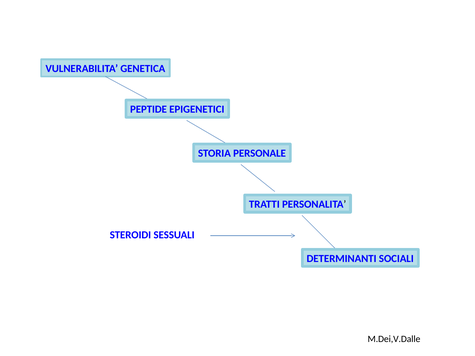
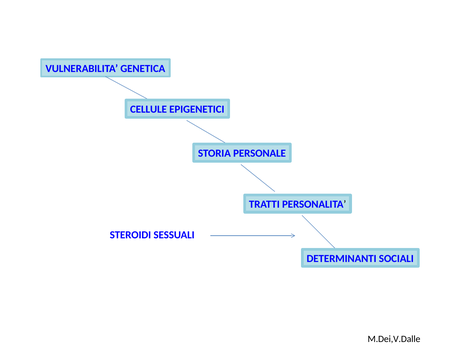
PEPTIDE: PEPTIDE -> CELLULE (149, 109)
